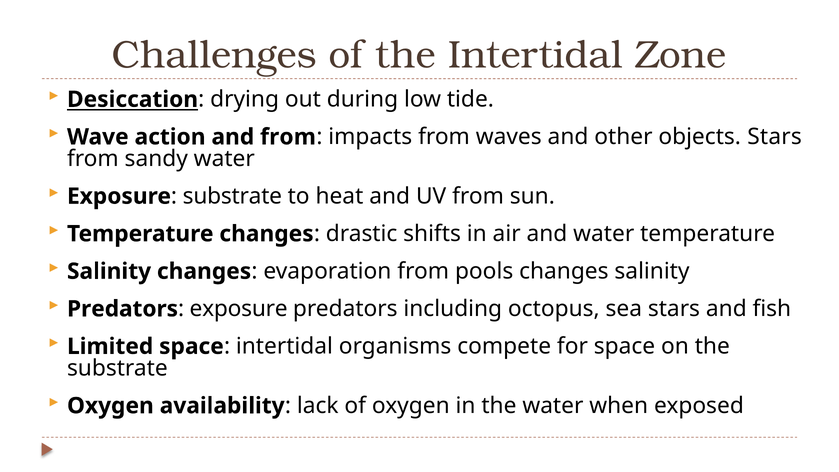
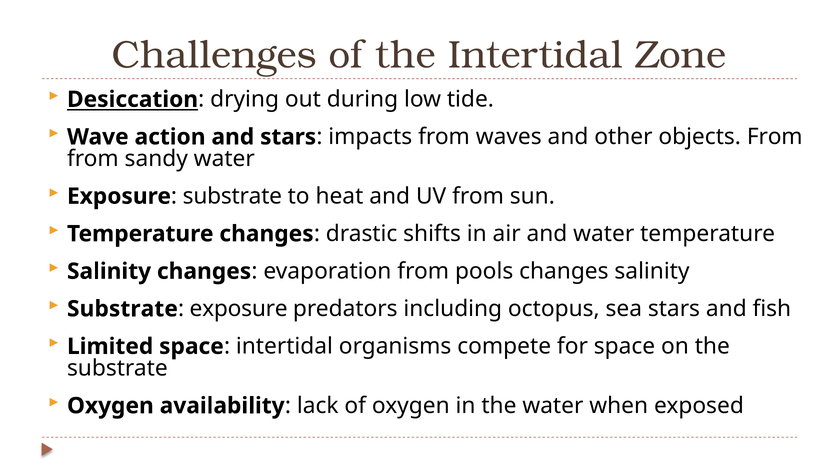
and from: from -> stars (288, 137)
objects Stars: Stars -> From (775, 137)
Predators: Predators -> Substrate (122, 309)
